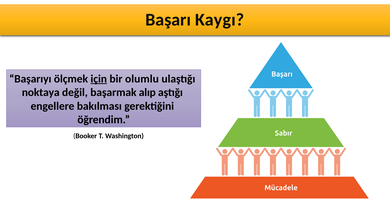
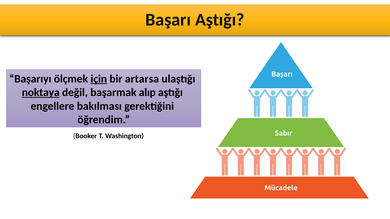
Başarı Kaygı: Kaygı -> Aştığı (220, 20)
olumlu: olumlu -> artarsa (142, 79)
noktaya underline: none -> present (41, 93)
